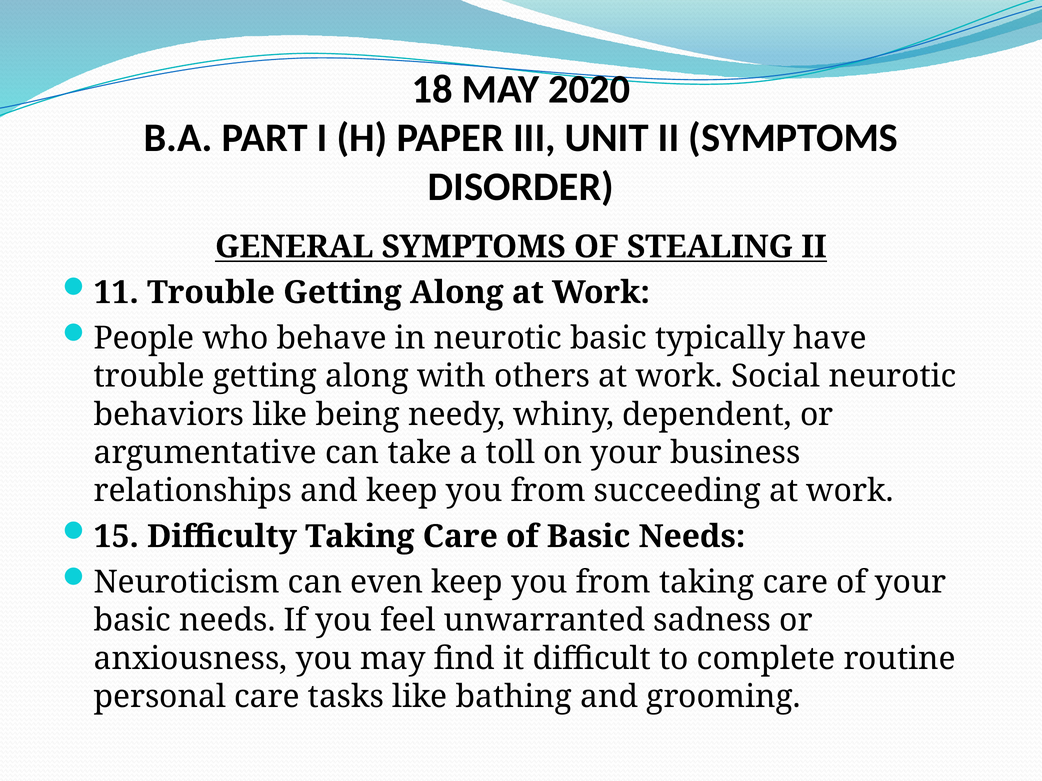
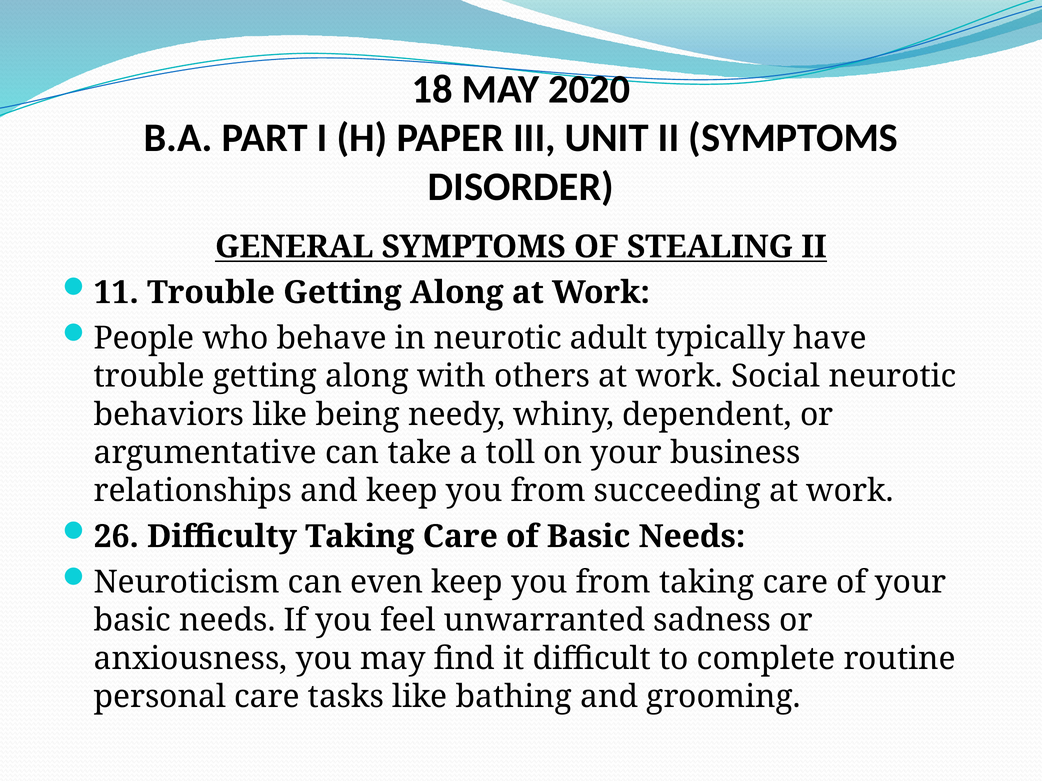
neurotic basic: basic -> adult (609, 338)
15: 15 -> 26 (116, 537)
